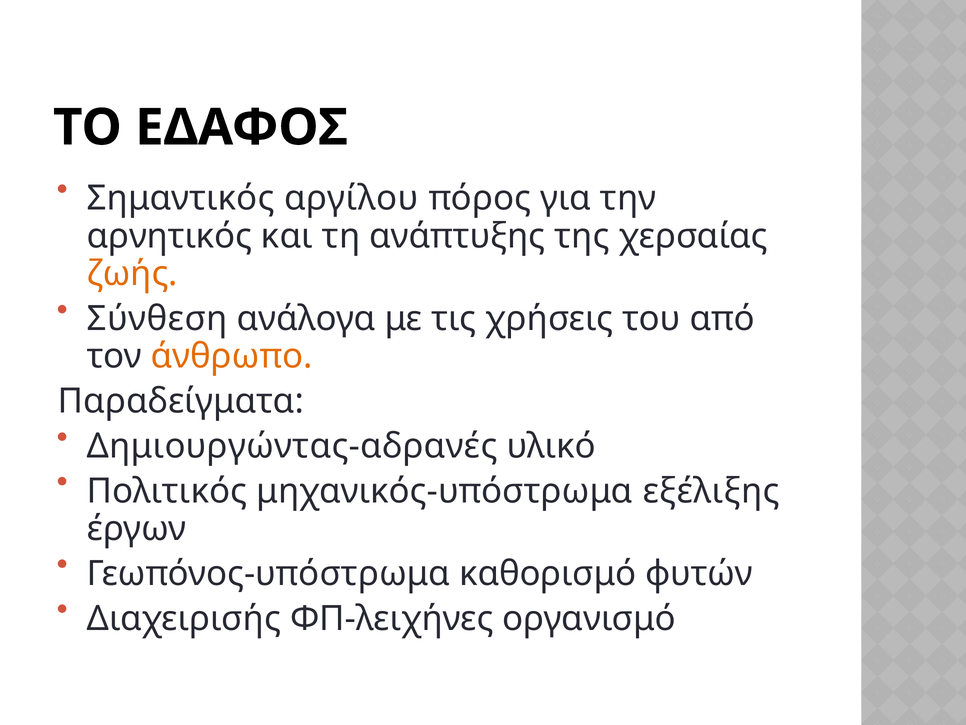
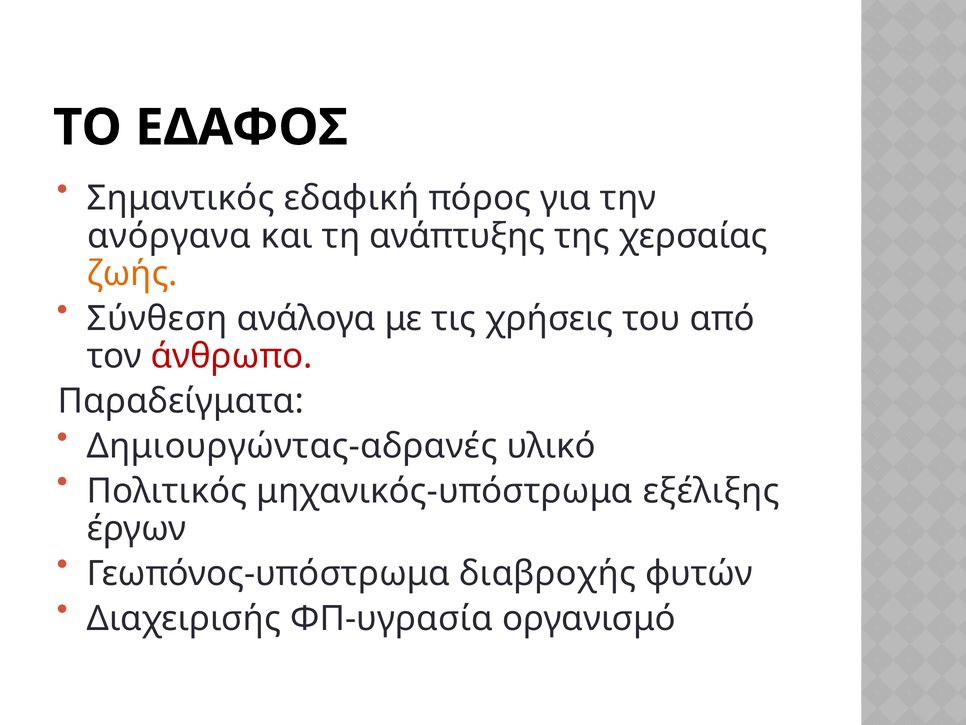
αργίλου: αργίλου -> εδαφική (351, 198)
αρνητικός: αρνητικός -> ανόργανα (169, 236)
άνθρωπο colour: orange -> red (232, 356)
καθορισμό: καθορισμό -> διαβροχής (548, 573)
ΦΠ-λειχήνες: ΦΠ-λειχήνες -> ΦΠ-υγρασία (392, 618)
